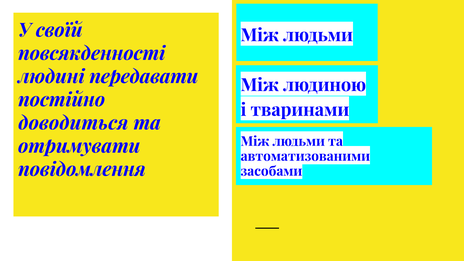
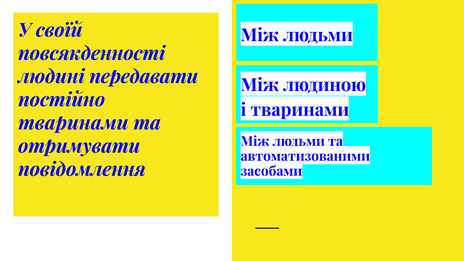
доводиться: доводиться -> тваринами (73, 123)
